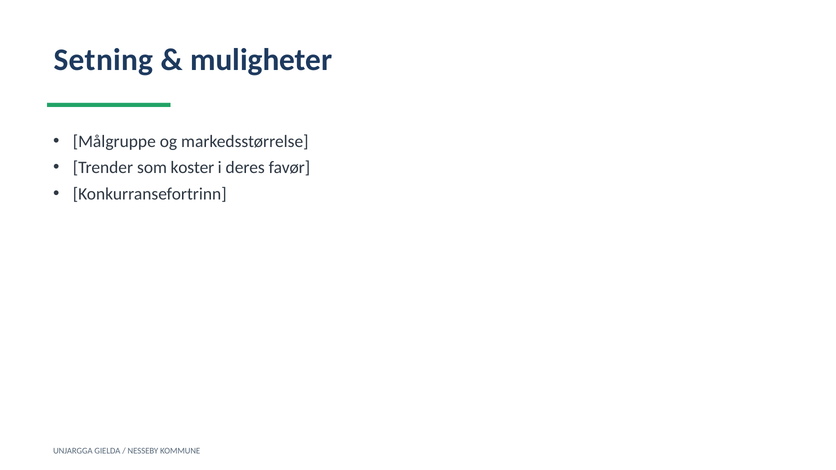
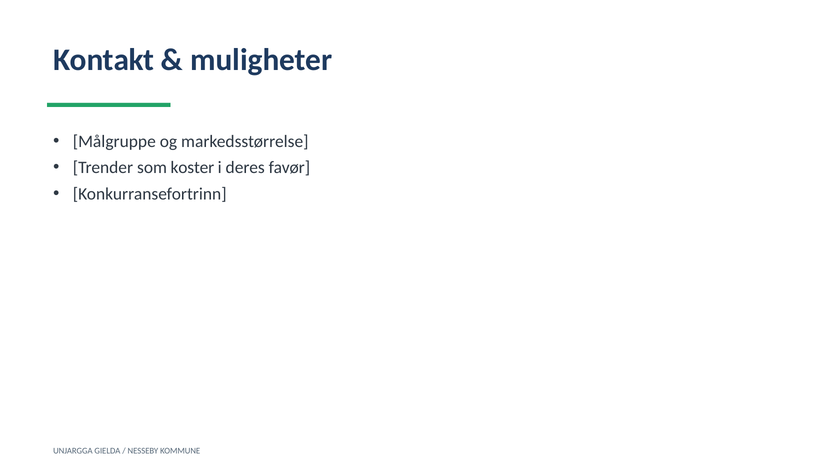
Setning: Setning -> Kontakt (104, 60)
